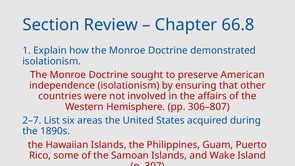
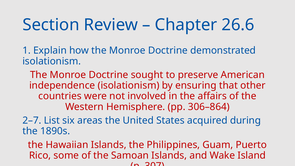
66.8: 66.8 -> 26.6 (238, 25)
306–807: 306–807 -> 306–864 (209, 107)
